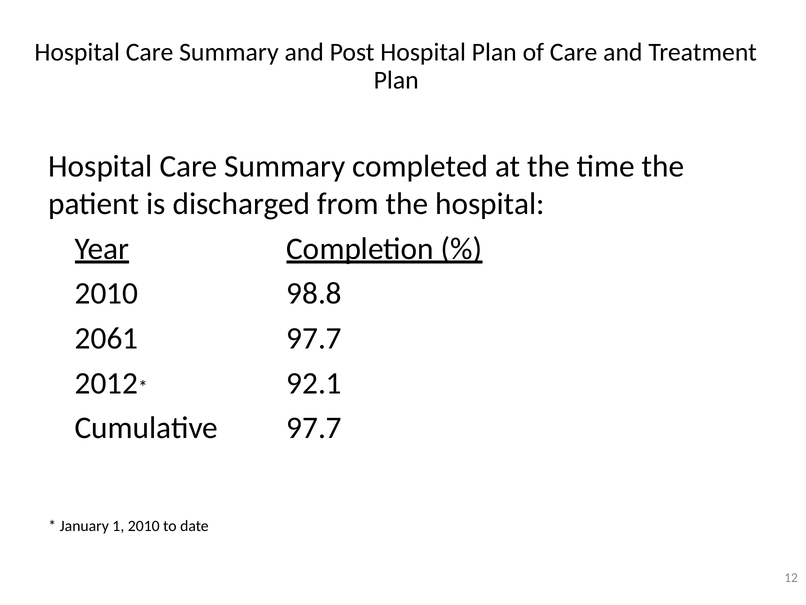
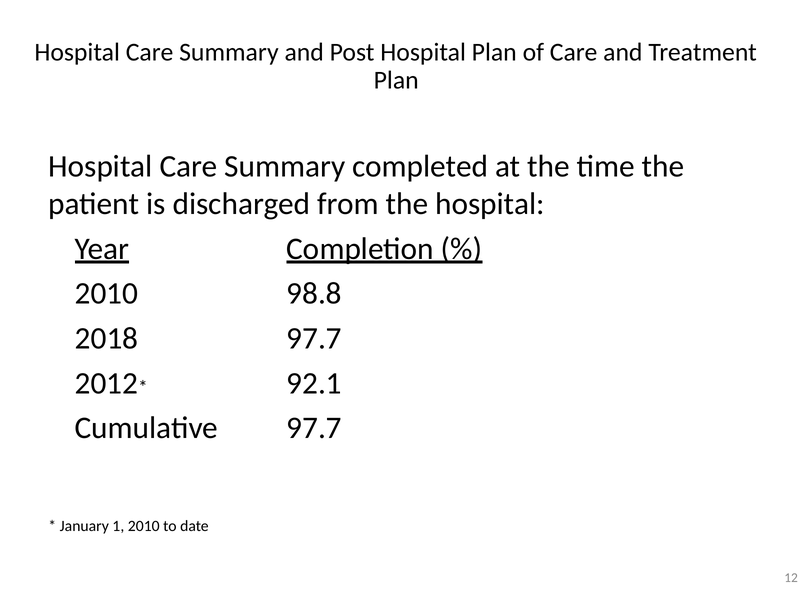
2061: 2061 -> 2018 (107, 338)
